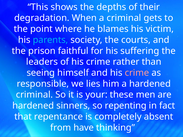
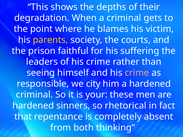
parents colour: light blue -> yellow (50, 40)
lies: lies -> city (93, 84)
repenting: repenting -> rhetorical (126, 106)
have: have -> both (84, 128)
